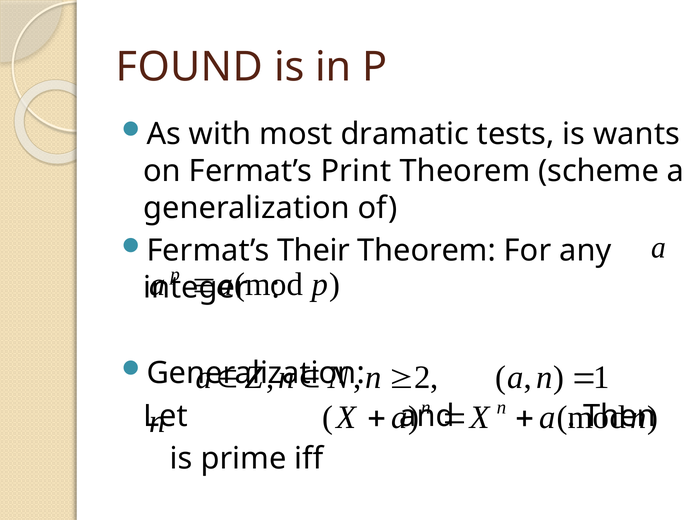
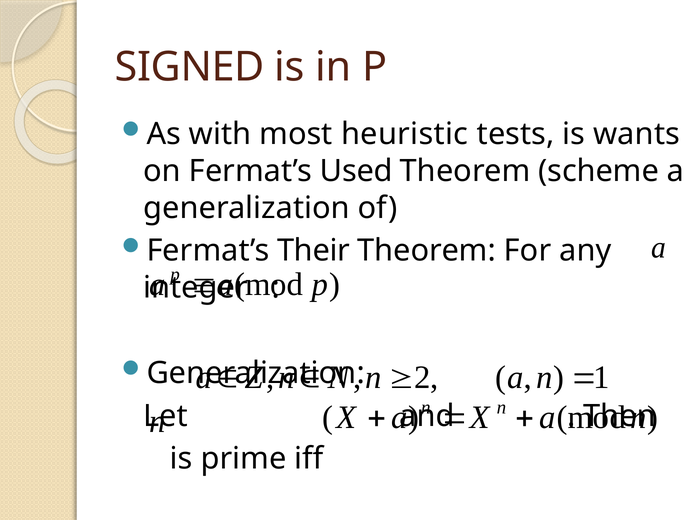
FOUND: FOUND -> SIGNED (190, 67)
dramatic: dramatic -> heuristic (405, 134)
Print: Print -> Used (356, 171)
